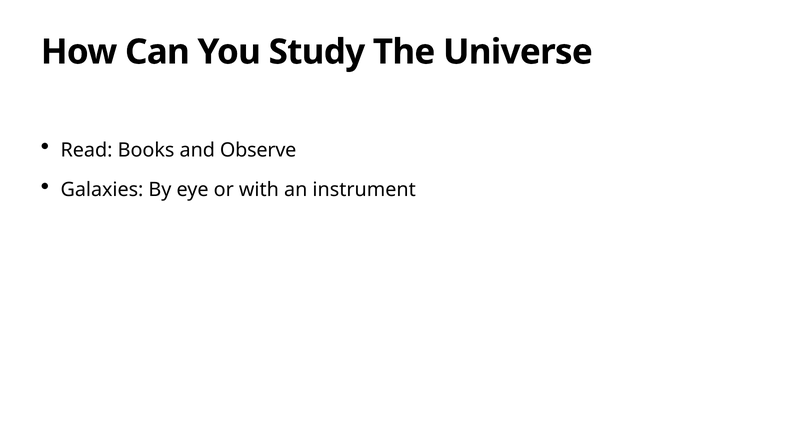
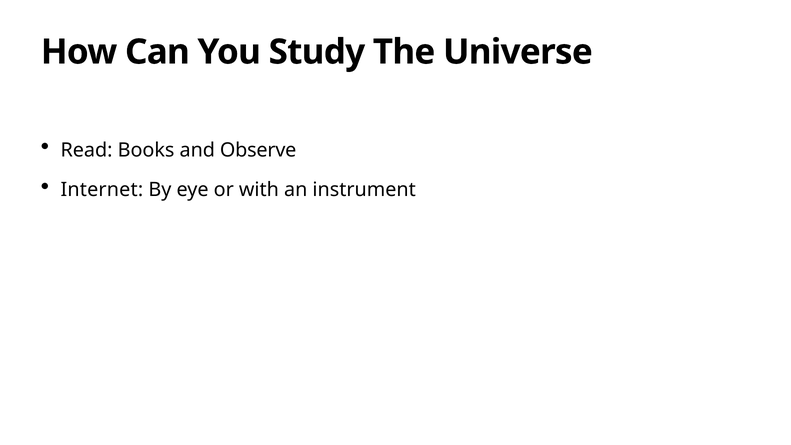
Galaxies: Galaxies -> Internet (102, 190)
